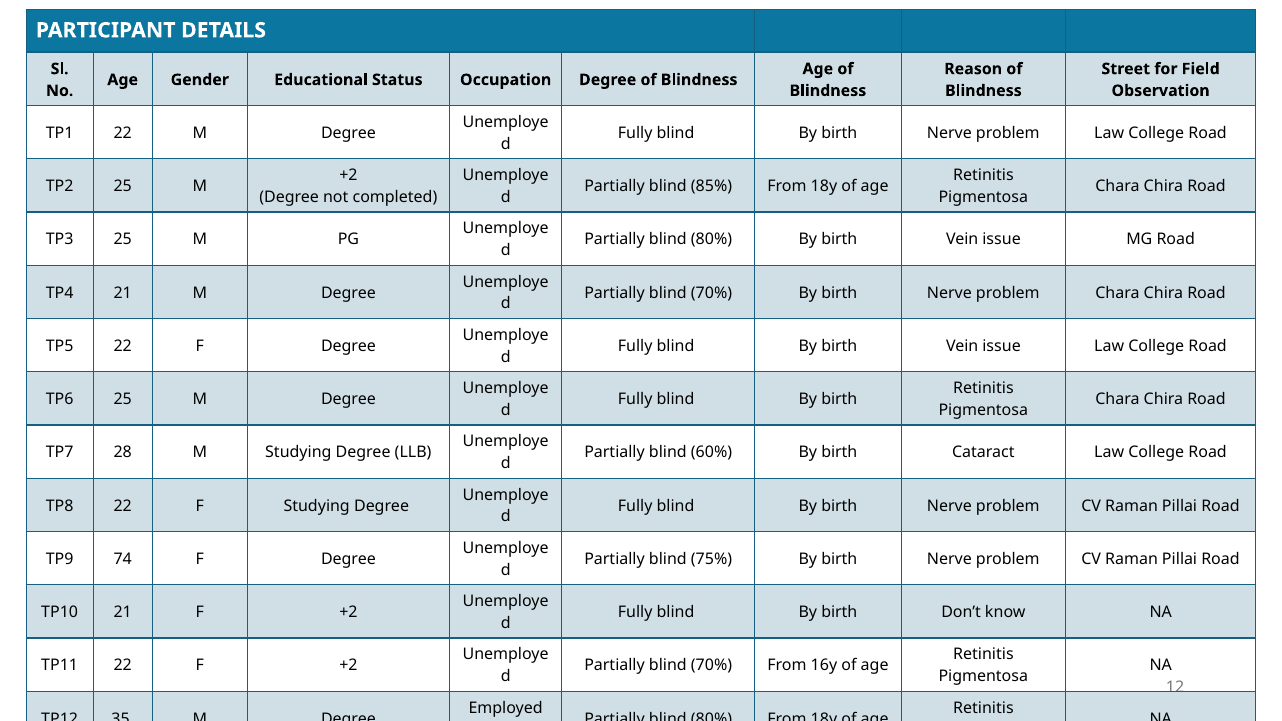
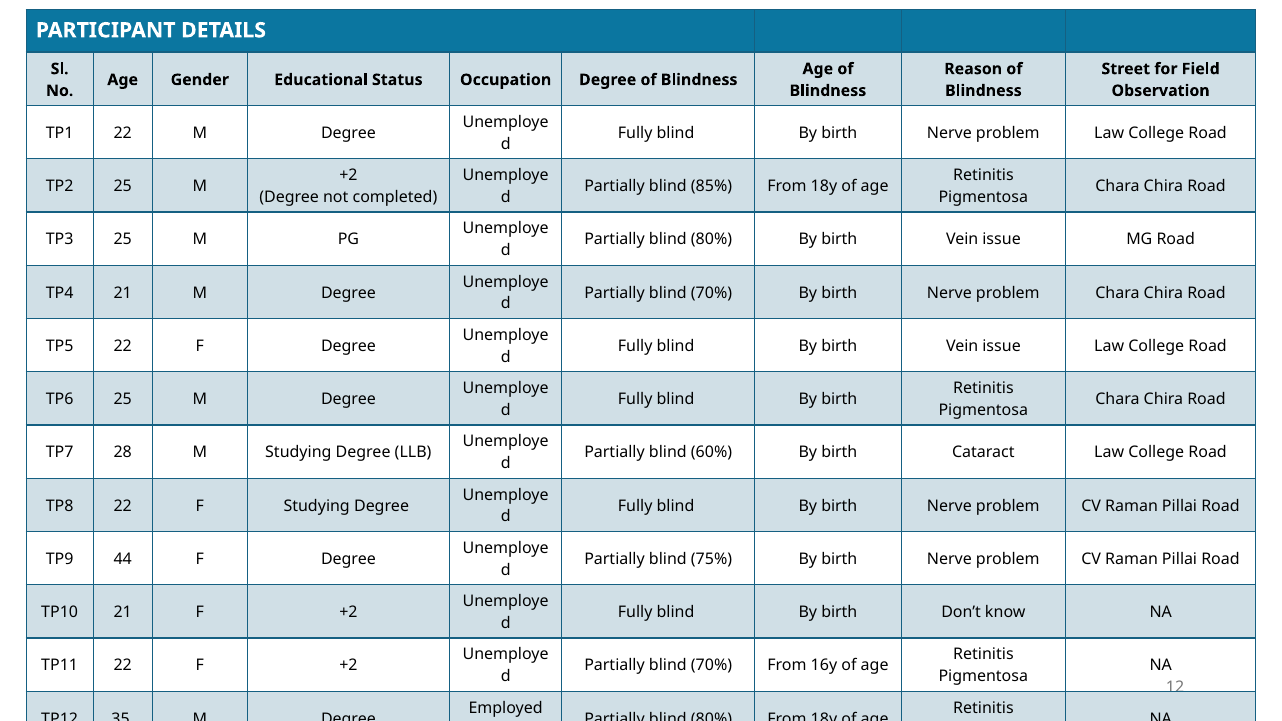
74: 74 -> 44 (123, 559)
